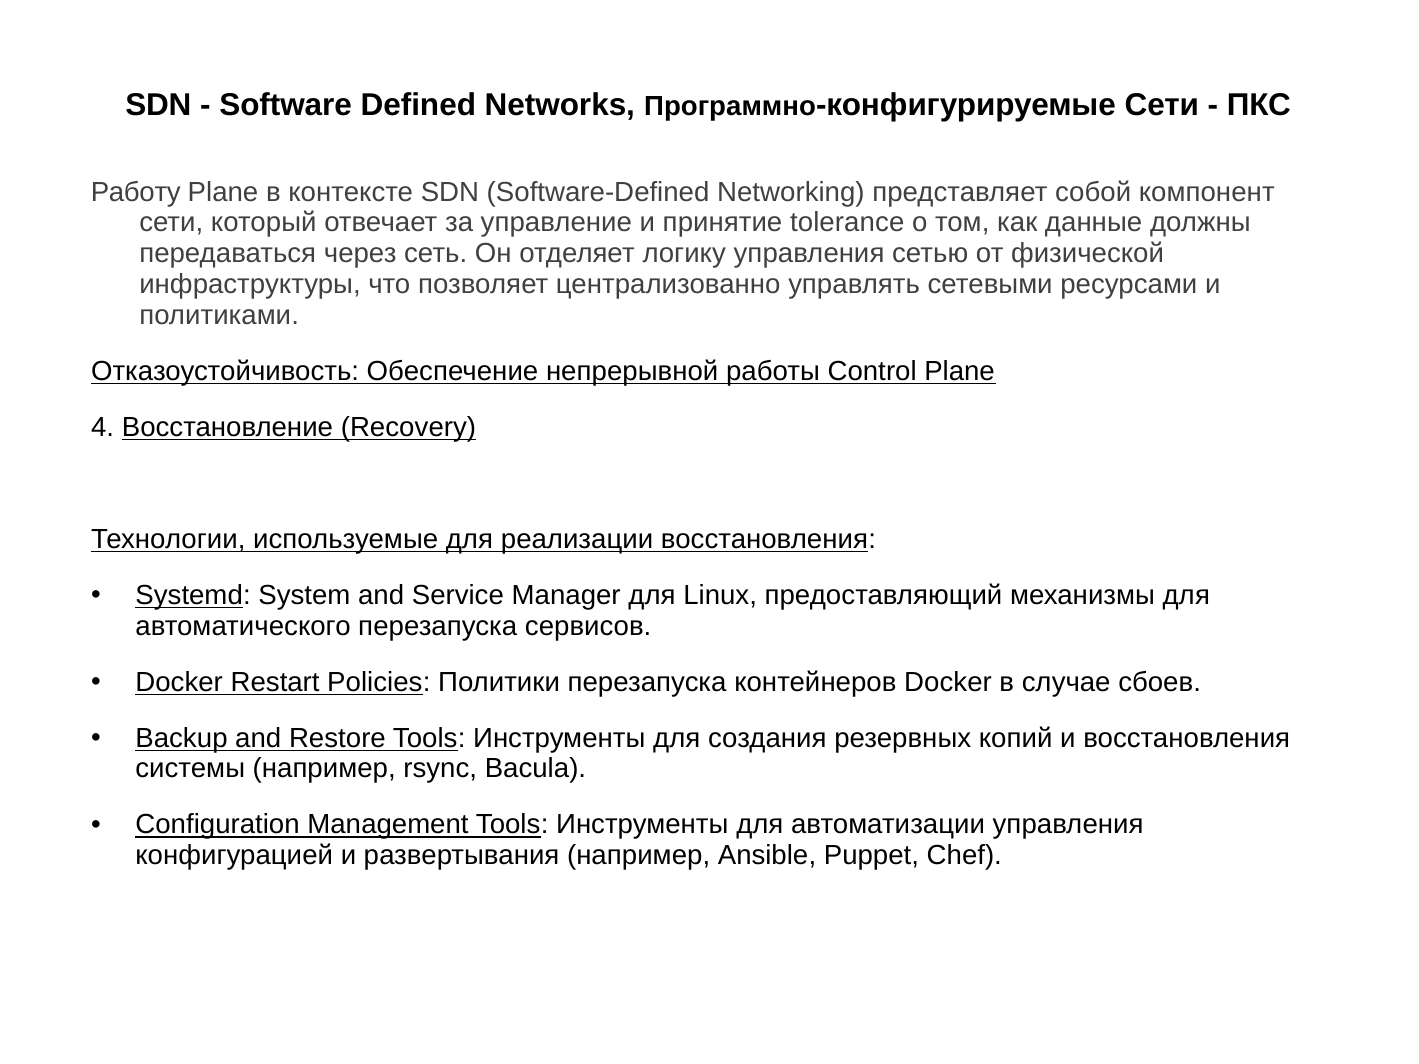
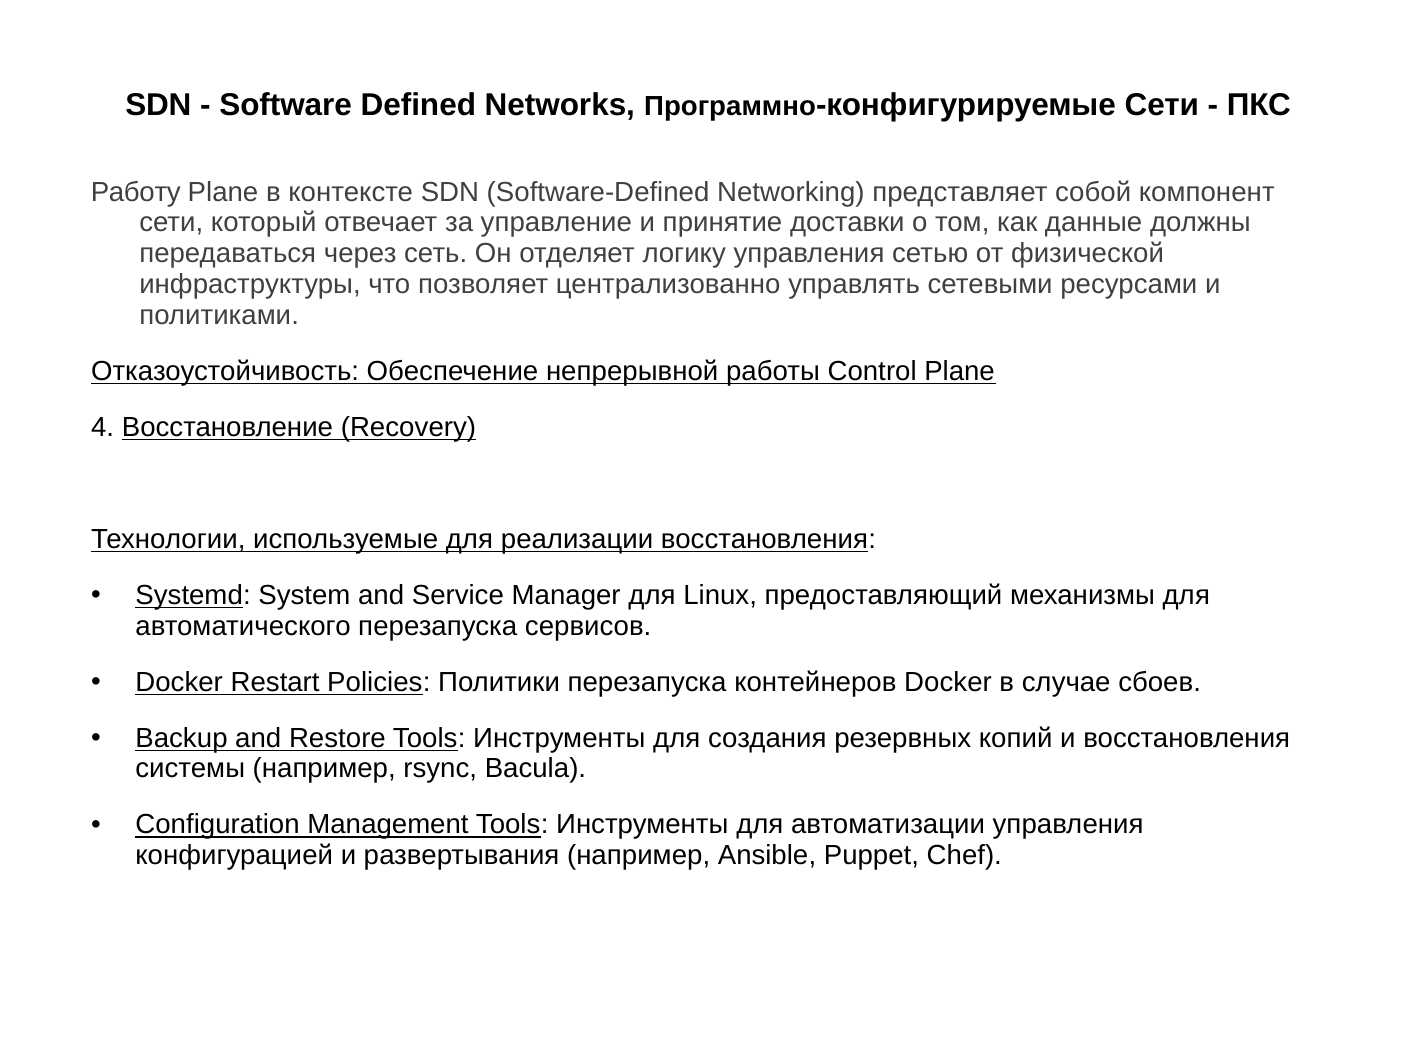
tolerance: tolerance -> доставки (847, 223)
